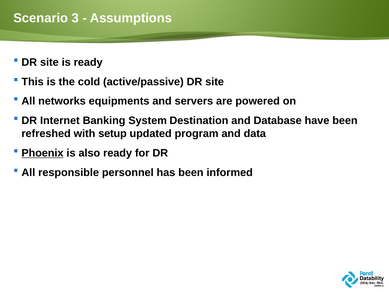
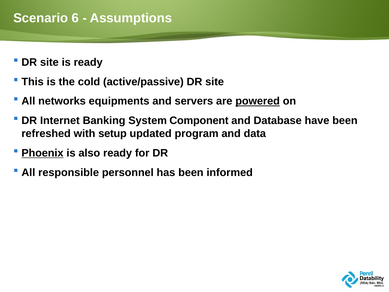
3: 3 -> 6 (75, 18)
powered underline: none -> present (258, 101)
Destination: Destination -> Component (199, 121)
